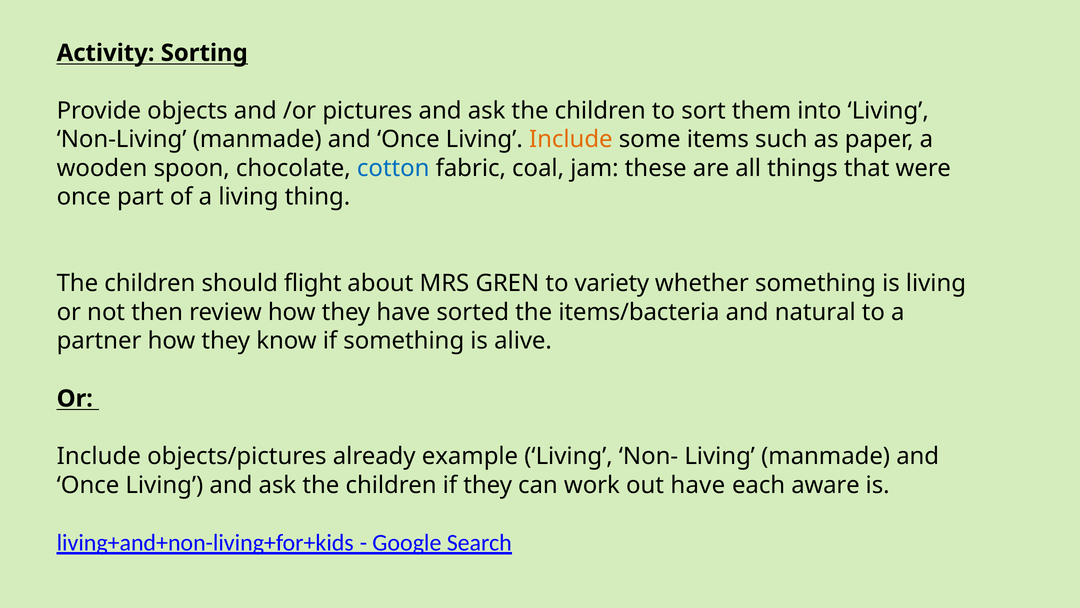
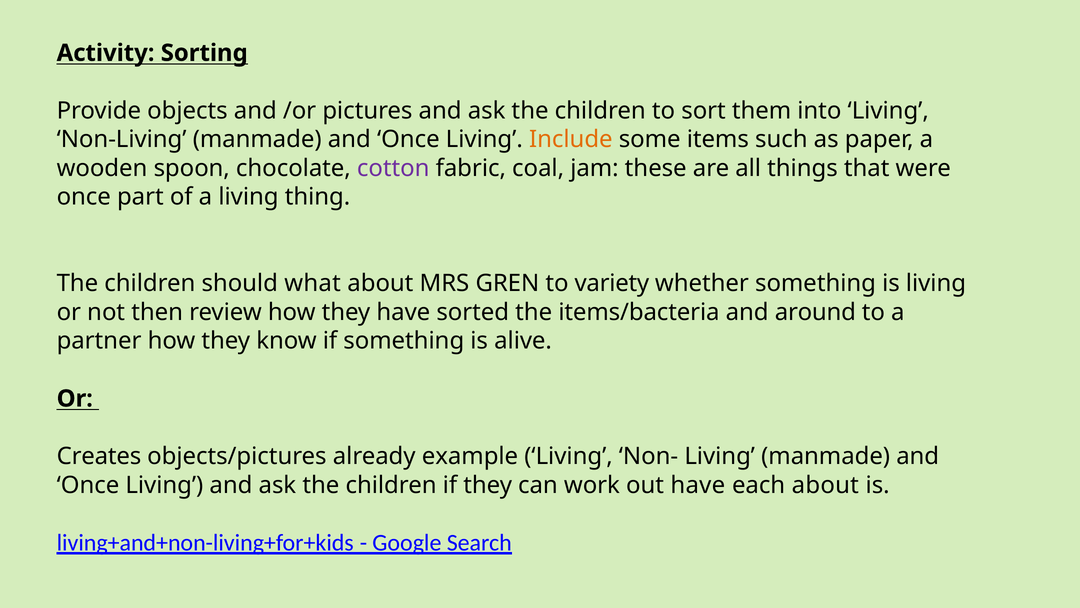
cotton colour: blue -> purple (393, 168)
flight: flight -> what (313, 283)
natural: natural -> around (815, 312)
Include: Include -> Creates (99, 456)
each aware: aware -> about (825, 485)
